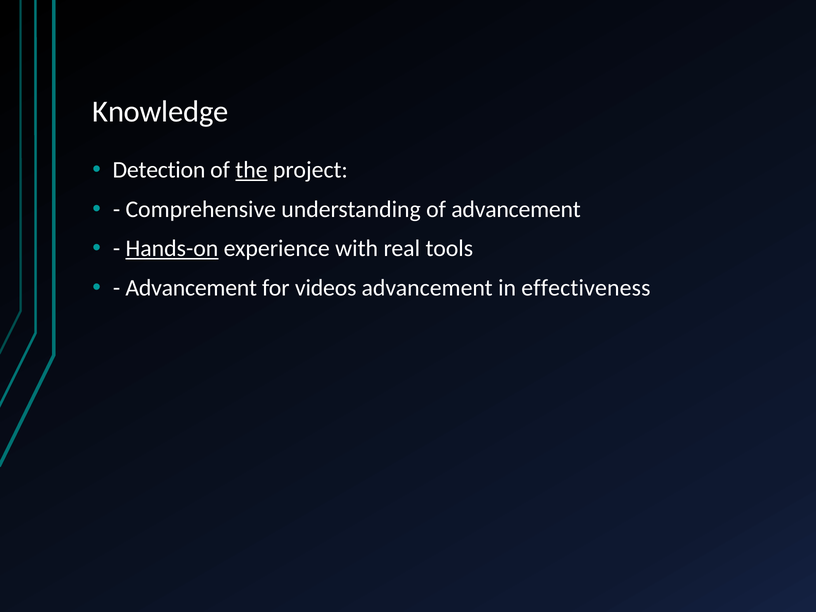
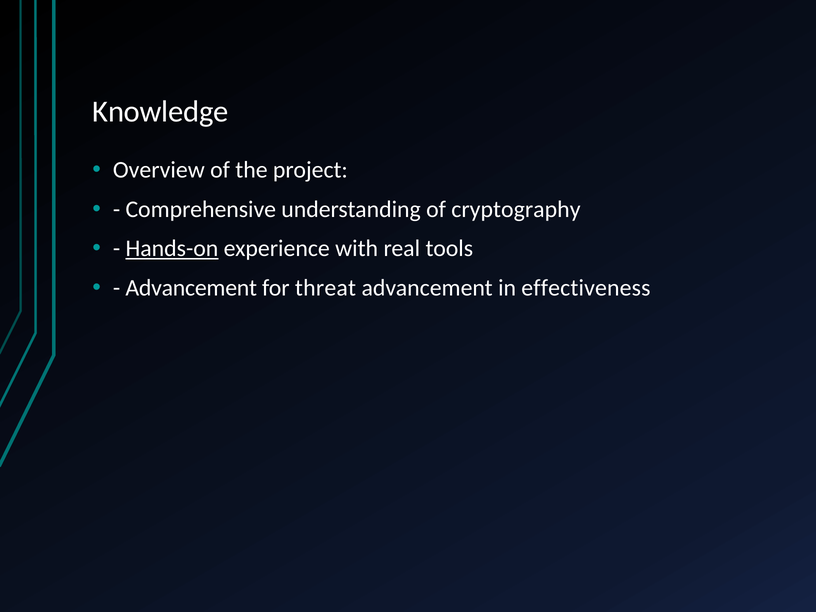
Detection: Detection -> Overview (159, 170)
the underline: present -> none (252, 170)
of advancement: advancement -> cryptography (516, 209)
videos: videos -> threat (326, 288)
